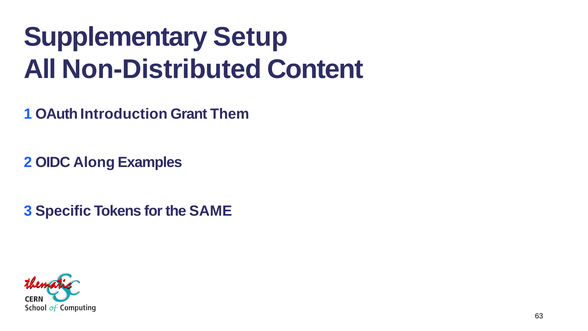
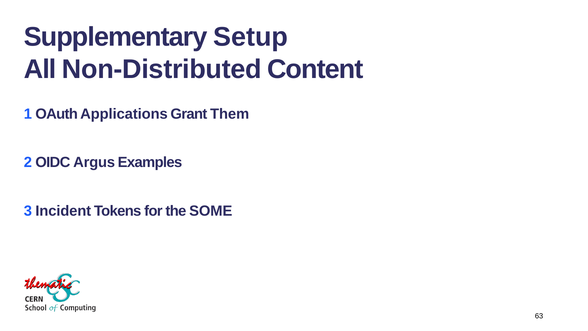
Introduction: Introduction -> Applications (124, 114)
Along: Along -> Argus (94, 162)
Specific: Specific -> Incident (63, 211)
SAME: SAME -> SOME (211, 211)
